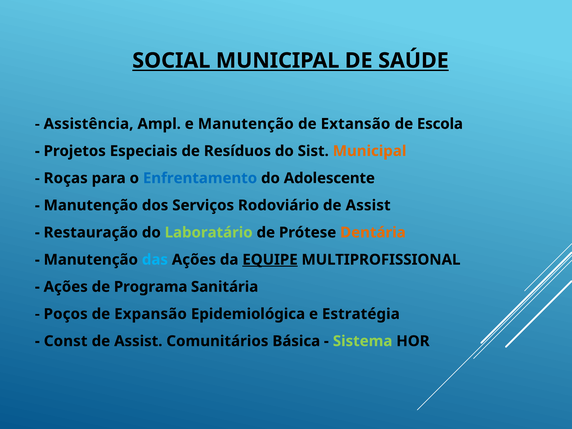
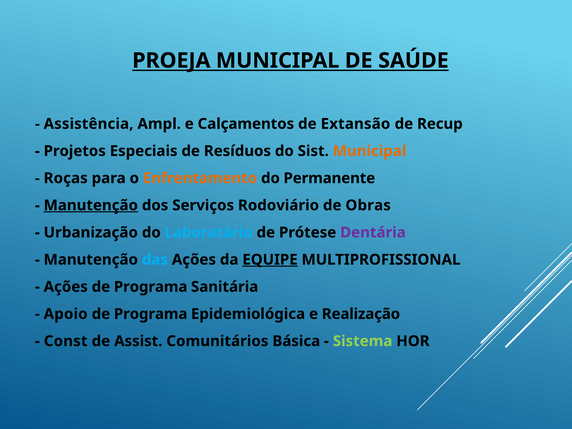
SOCIAL: SOCIAL -> PROEJA (171, 61)
e Manutenção: Manutenção -> Calçamentos (246, 124)
Escola: Escola -> Recup (440, 124)
Enfrentamento colour: blue -> orange (200, 178)
Adolescente: Adolescente -> Permanente (329, 178)
Manutenção underline: none -> present (91, 205)
Assist: Assist -> Obras (368, 205)
Restauração: Restauração -> Urbanização (91, 232)
Laboratário colour: light green -> light blue (209, 232)
Dentária colour: orange -> purple (373, 232)
Poços: Poços -> Apoio (66, 314)
Expansão: Expansão -> Programa (151, 314)
Estratégia: Estratégia -> Realização (361, 314)
